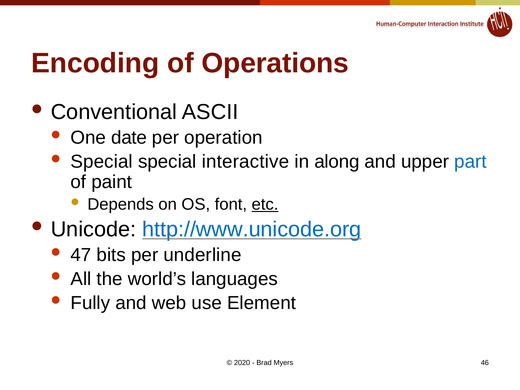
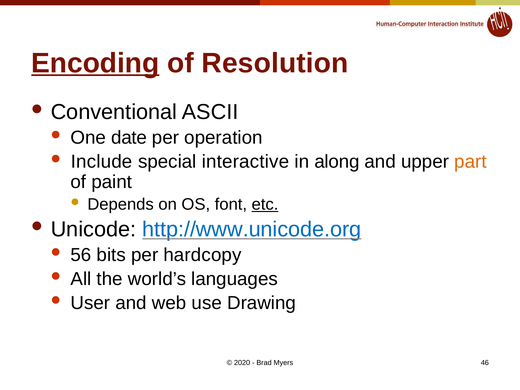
Encoding underline: none -> present (95, 63)
Operations: Operations -> Resolution (275, 63)
Special: Special -> Include (102, 162)
part colour: blue -> orange (470, 162)
47: 47 -> 56 (81, 255)
underline: underline -> hardcopy (202, 255)
Fully: Fully -> User (90, 303)
Element: Element -> Drawing (262, 303)
